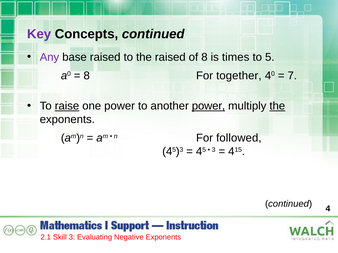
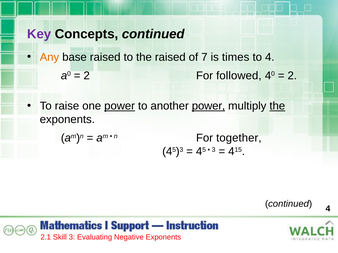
Any colour: purple -> orange (49, 57)
of 8: 8 -> 7 (204, 57)
to 5: 5 -> 4 (270, 57)
8: 8 -> 2 (87, 76)
together: together -> followed (239, 76)
7: 7 -> 2 (292, 76)
raise underline: present -> none (67, 106)
power underline: none -> present (120, 106)
followed: followed -> together (239, 138)
